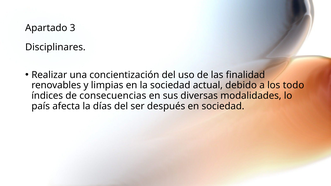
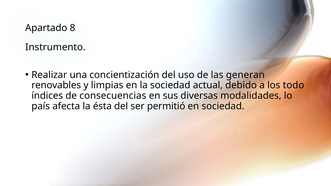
3: 3 -> 8 (73, 28)
Disciplinares: Disciplinares -> Instrumento (55, 47)
finalidad: finalidad -> generan (245, 75)
días: días -> ésta (102, 106)
después: después -> permitió (166, 106)
